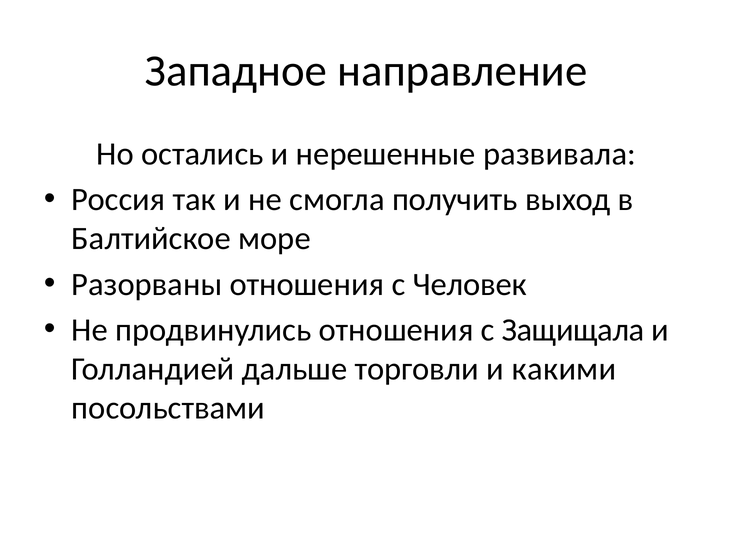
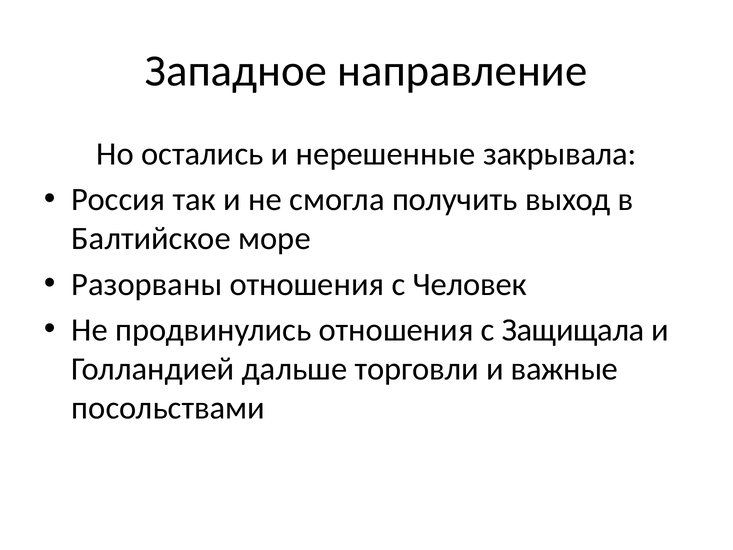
развивала: развивала -> закрывала (560, 154)
какими: какими -> важные (564, 369)
